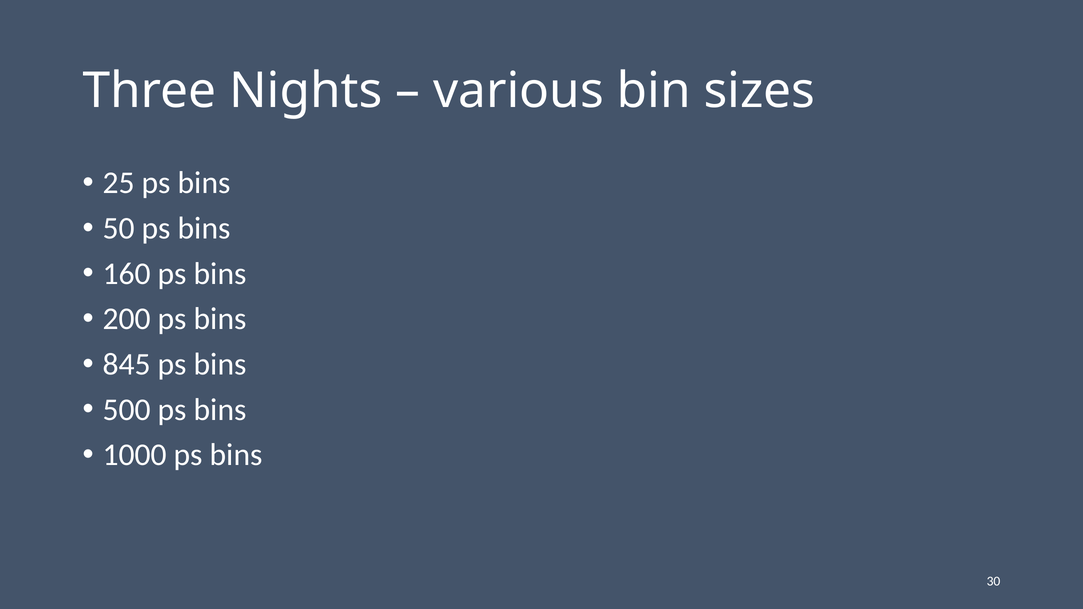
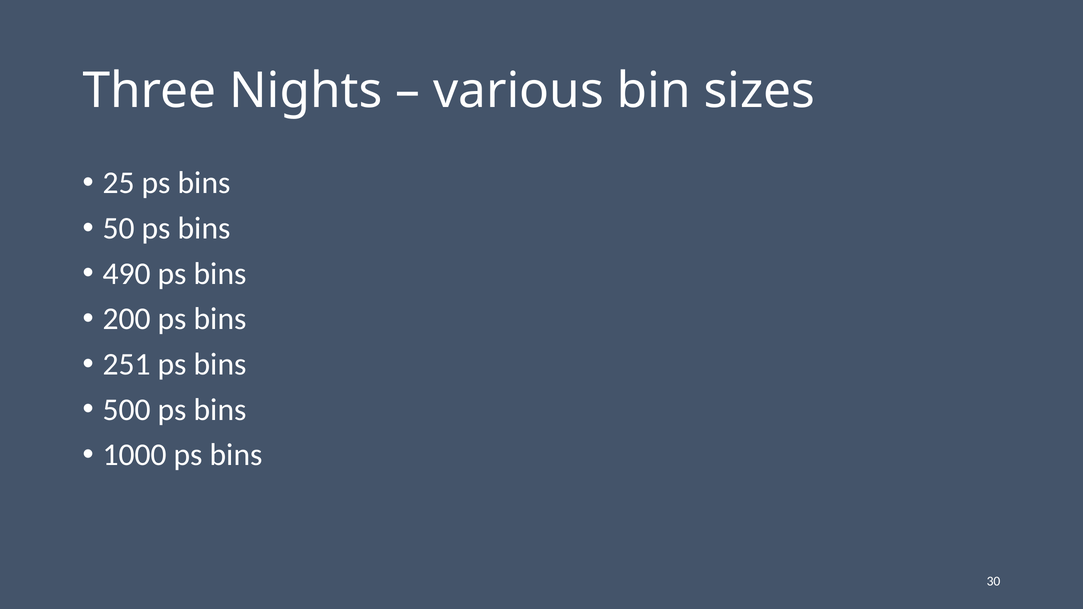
160: 160 -> 490 (127, 274)
845: 845 -> 251 (127, 364)
